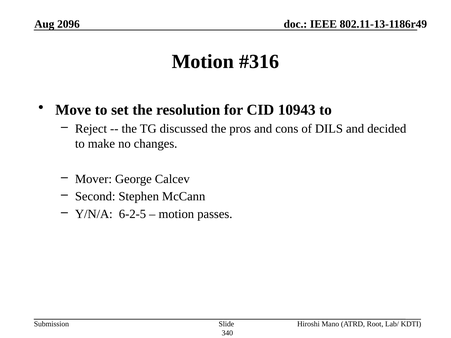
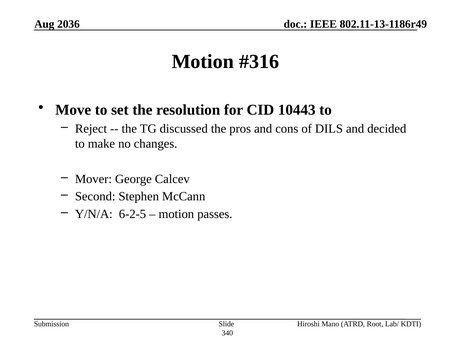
2096: 2096 -> 2036 (68, 24)
10943: 10943 -> 10443 (297, 110)
